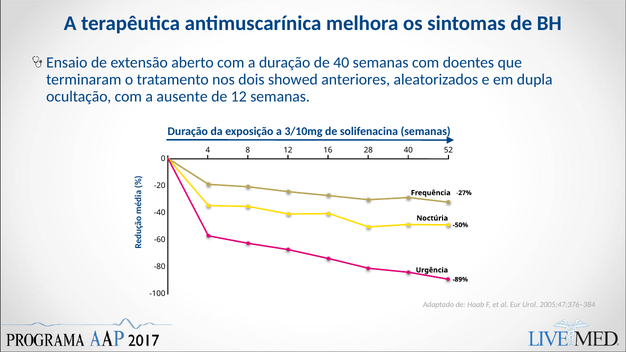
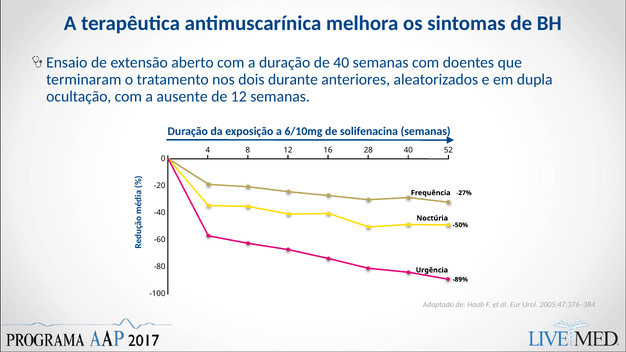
showed: showed -> durante (293, 80)
3/10mg: 3/10mg -> 6/10mg (303, 131)
